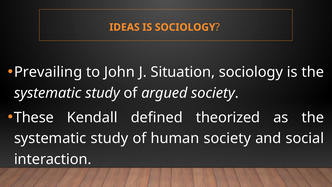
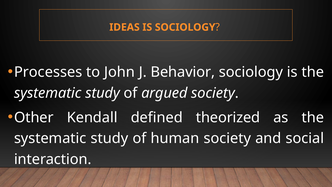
Prevailing: Prevailing -> Processes (48, 72)
Situation: Situation -> Behavior (183, 72)
These: These -> Other (34, 117)
